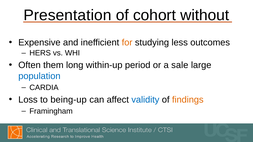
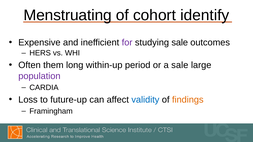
Presentation: Presentation -> Menstruating (68, 15)
without: without -> identify (205, 15)
for colour: orange -> purple (127, 43)
studying less: less -> sale (180, 43)
population colour: blue -> purple (39, 76)
being-up: being-up -> future-up (69, 100)
